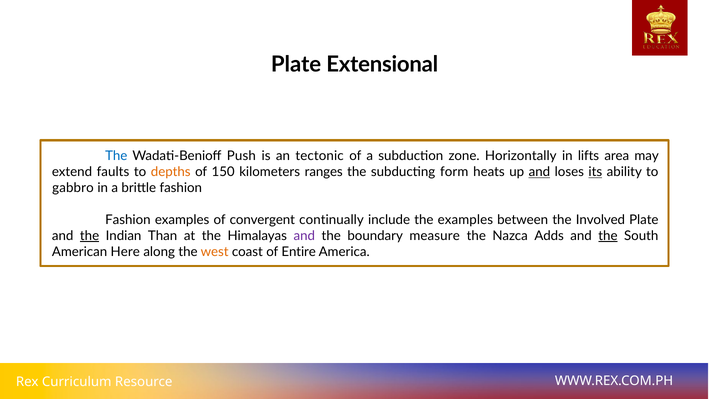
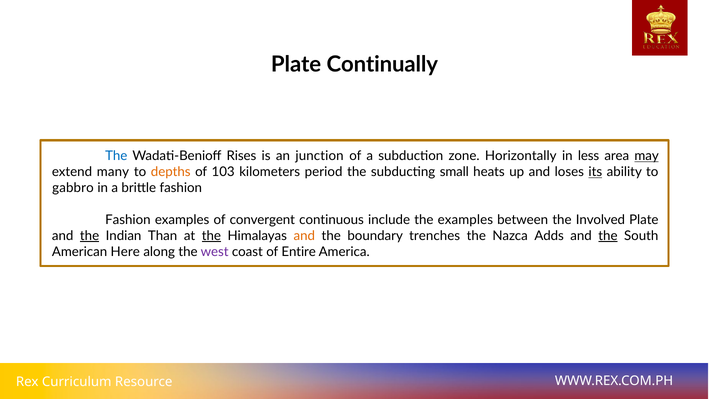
Extensional: Extensional -> Continually (382, 64)
Push: Push -> Rises (241, 156)
tectonic: tectonic -> junction (320, 156)
lifts: lifts -> less (589, 156)
may underline: none -> present (647, 156)
faults: faults -> many (113, 172)
150: 150 -> 103 (223, 172)
ranges: ranges -> period (324, 172)
form: form -> small (454, 172)
and underline: present -> none (539, 172)
continually: continually -> continuous (332, 220)
the underline: none -> present (211, 236)
and colour: purple -> orange (304, 236)
measure: measure -> trenches (435, 236)
west colour: orange -> purple (215, 252)
